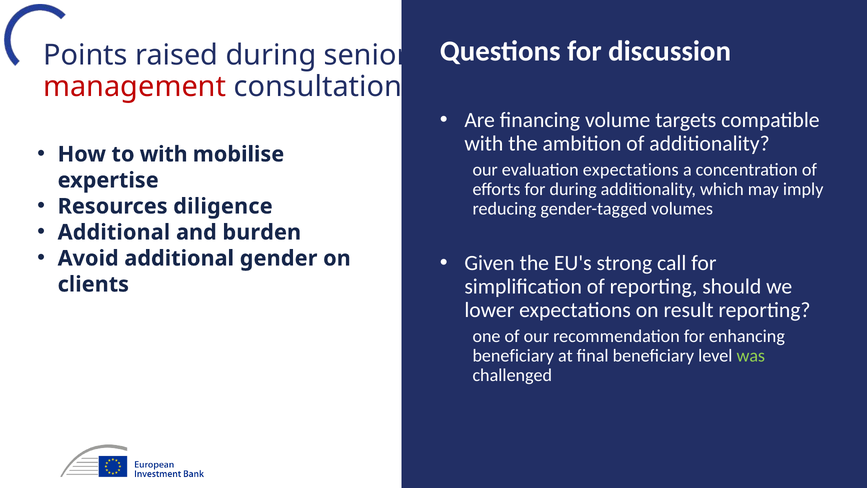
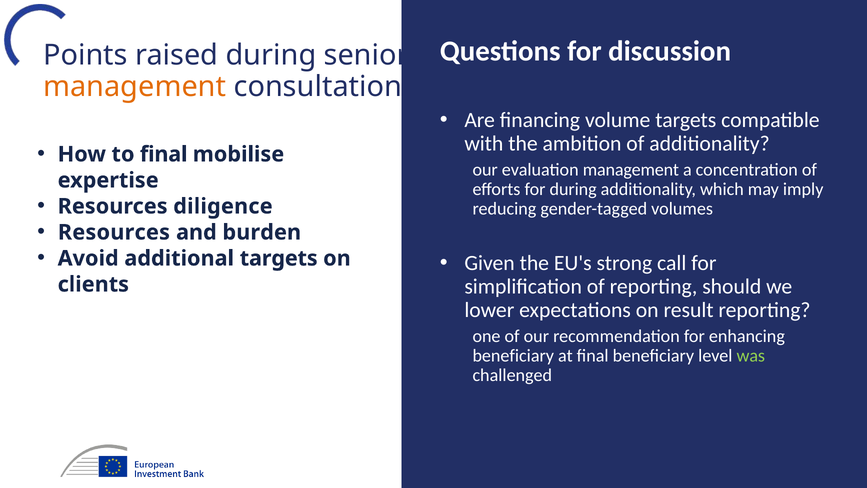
management colour: red -> orange (135, 87)
to with: with -> final (164, 154)
evaluation expectations: expectations -> management (631, 169)
Additional: Additional -> Resources (114, 232)
additional gender: gender -> targets (279, 258)
